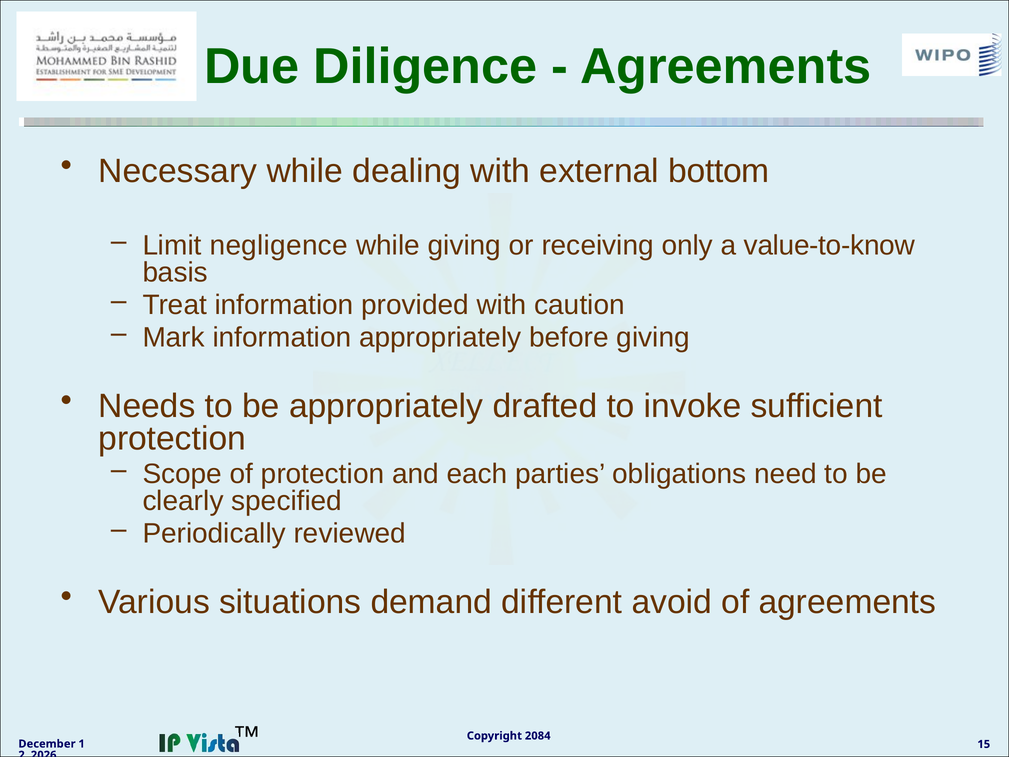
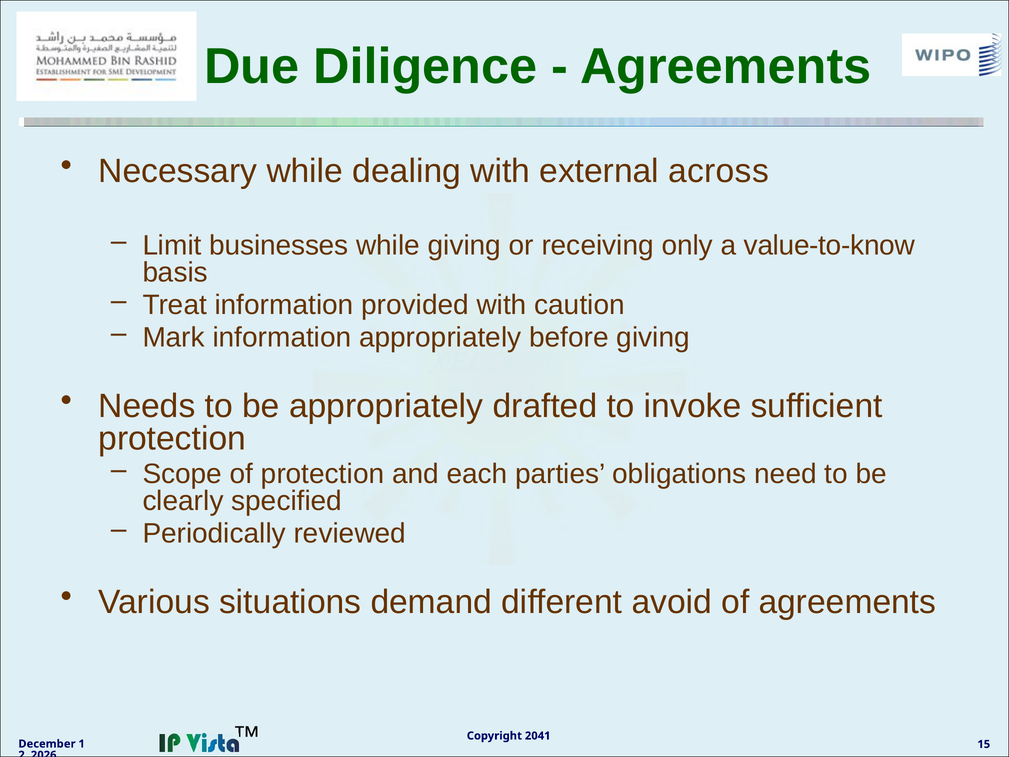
bottom: bottom -> across (719, 171)
negligence: negligence -> businesses (279, 246)
2084: 2084 -> 2041 (538, 736)
